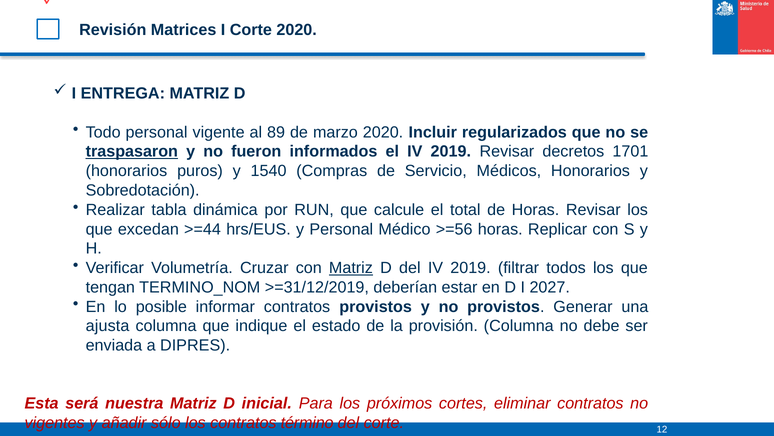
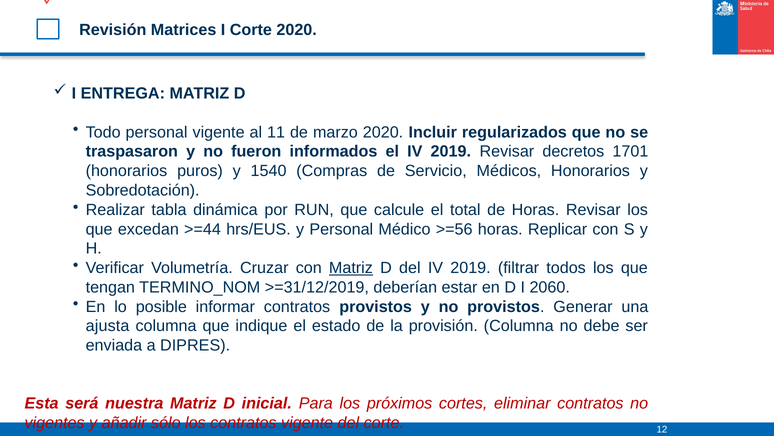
89: 89 -> 11 (276, 132)
traspasaron underline: present -> none (132, 151)
2027: 2027 -> 2060 (550, 287)
contratos término: término -> vigente (307, 422)
